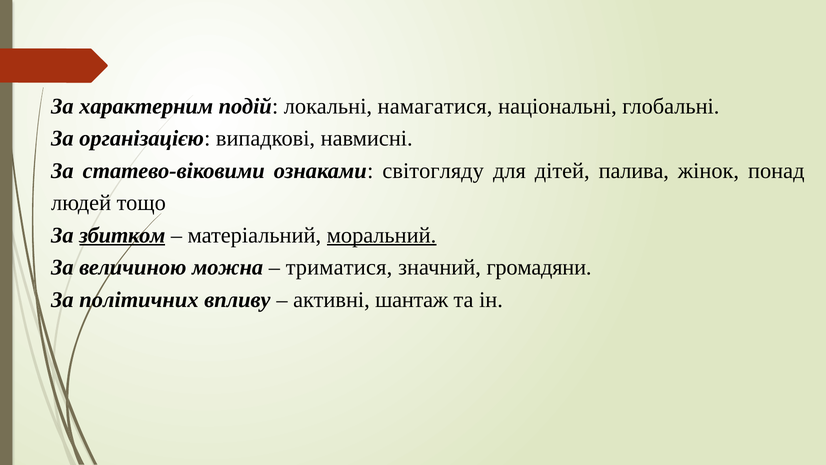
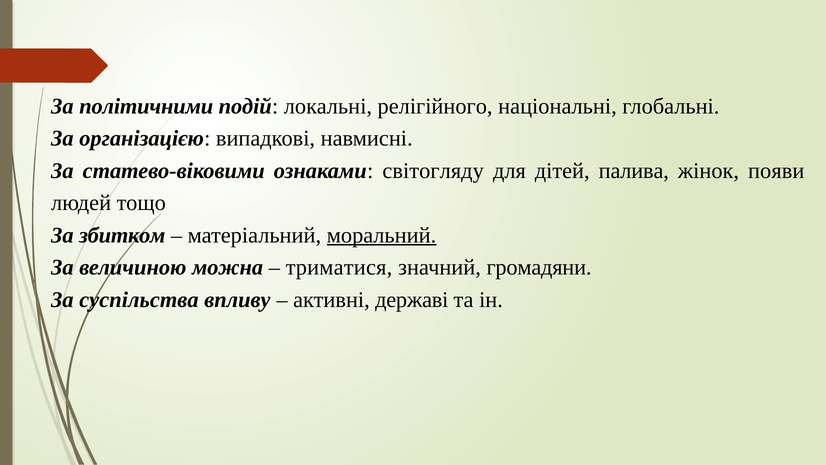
характерним: характерним -> політичними (146, 106)
намагатися: намагатися -> релігійного (435, 106)
понад: понад -> появи (776, 171)
збитком underline: present -> none (122, 235)
політичних: політичних -> суспільства (139, 299)
шантаж: шантаж -> державі (412, 299)
